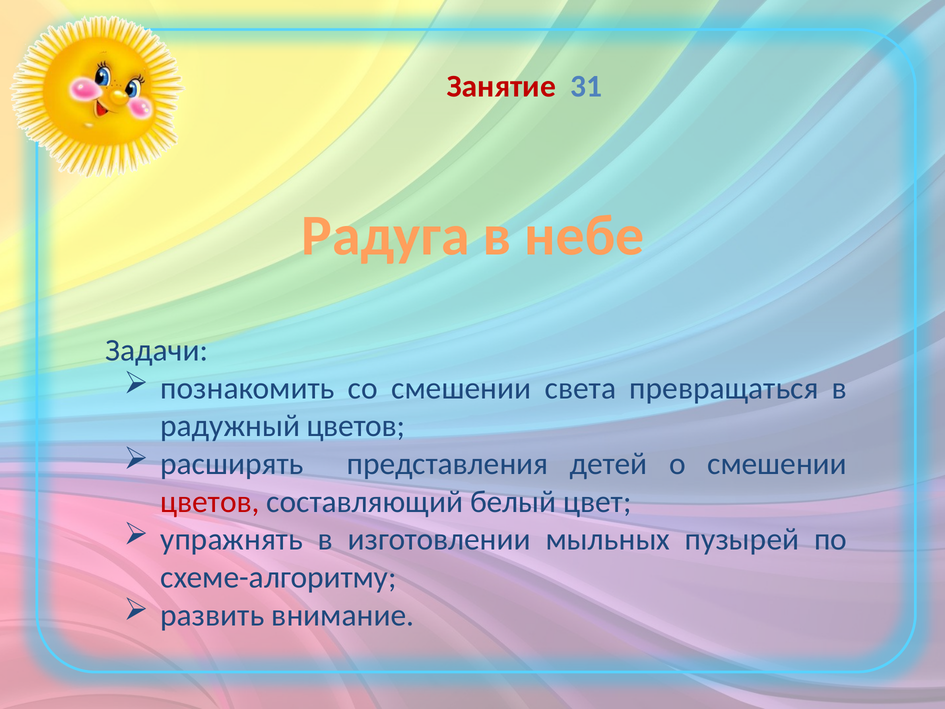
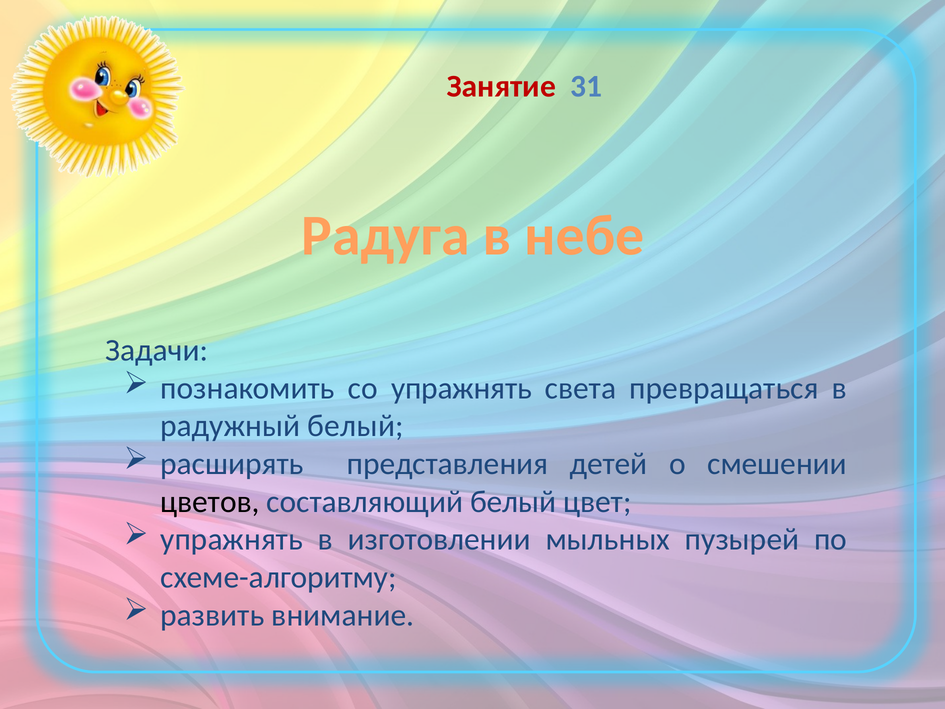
со смешении: смешении -> упражнять (461, 388)
радужный цветов: цветов -> белый (356, 426)
цветов colour: red -> black (210, 502)
